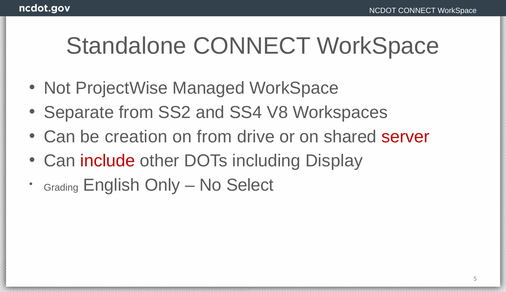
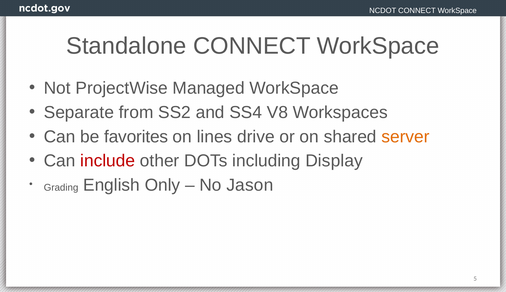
creation: creation -> favorites (136, 137)
on from: from -> lines (215, 137)
server colour: red -> orange (405, 137)
Select: Select -> Jason (250, 185)
